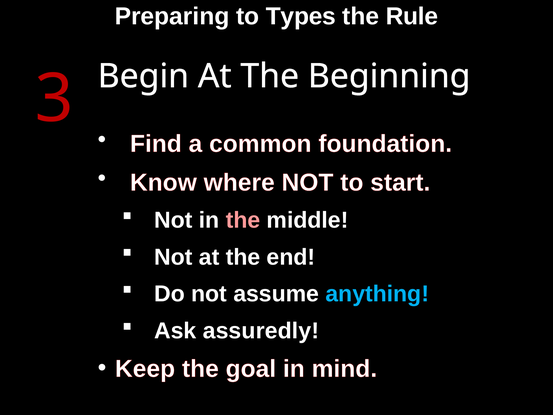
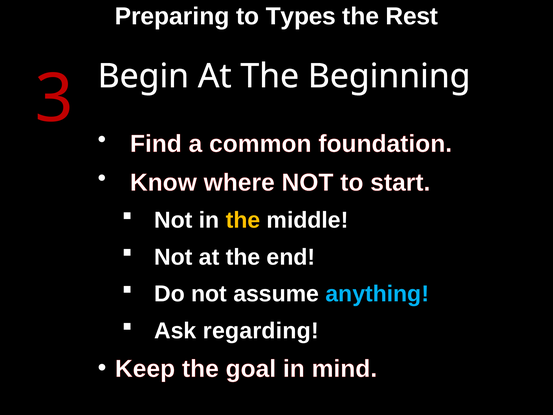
Rule: Rule -> Rest (412, 16)
the colour: pink -> yellow (243, 220)
assuredly: assuredly -> regarding (261, 331)
